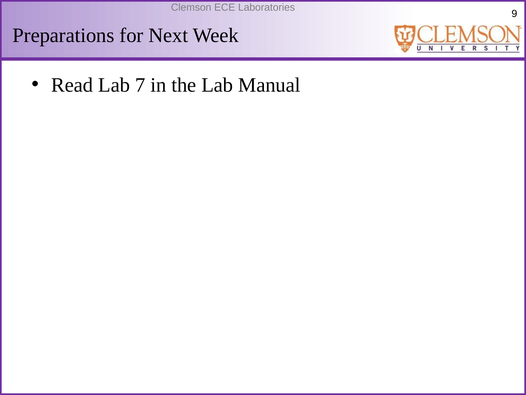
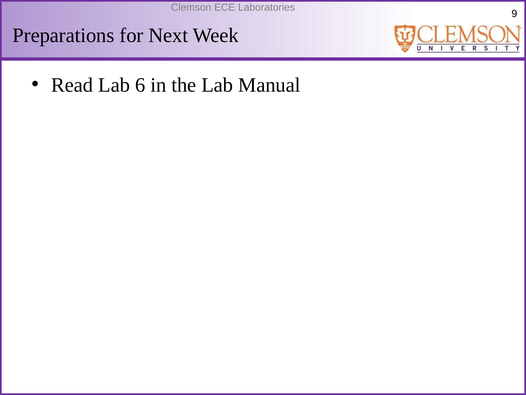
7: 7 -> 6 (140, 85)
